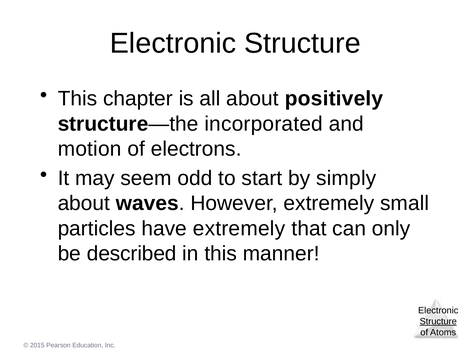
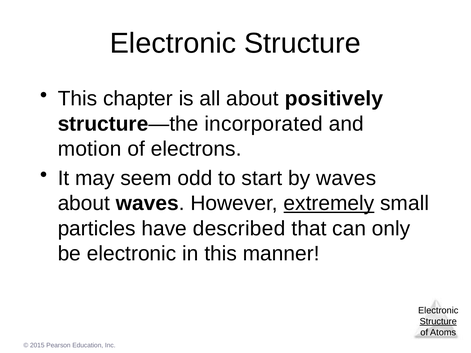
by simply: simply -> waves (346, 178)
extremely underline: none -> present (329, 204)
have extremely: extremely -> described (239, 229)
be described: described -> electronic (132, 254)
